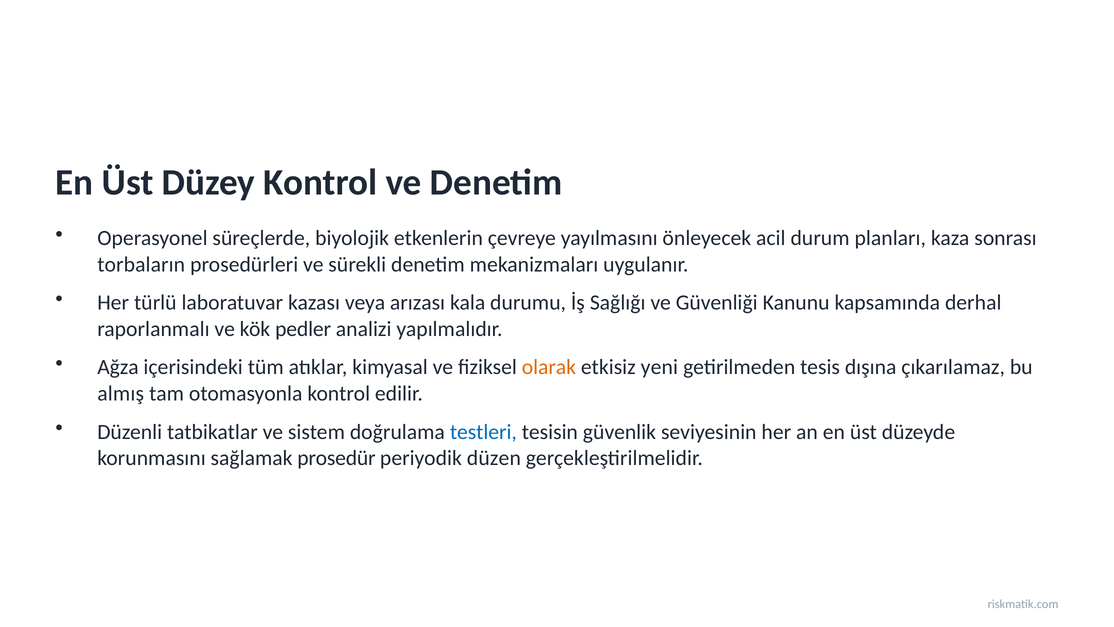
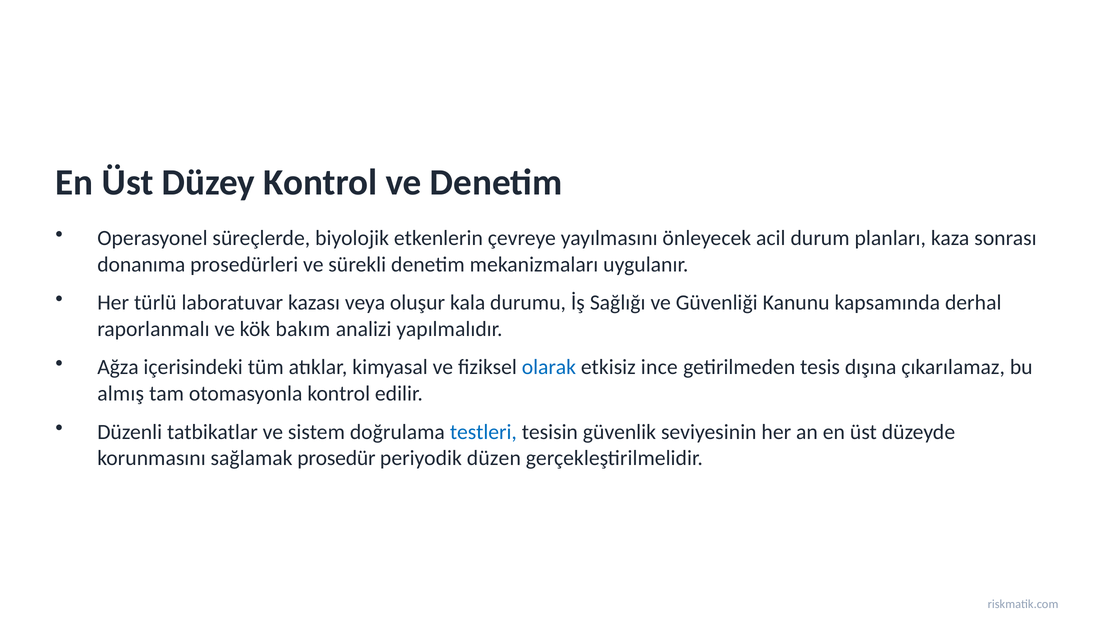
torbaların: torbaların -> donanıma (141, 264)
arızası: arızası -> oluşur (418, 303)
pedler: pedler -> bakım (303, 329)
olarak colour: orange -> blue (549, 367)
yeni: yeni -> ince (659, 367)
